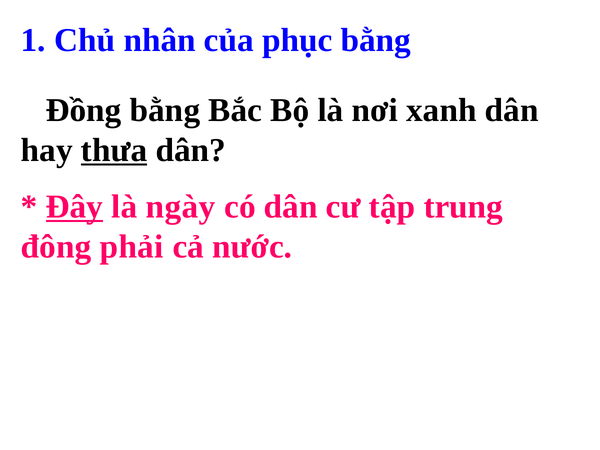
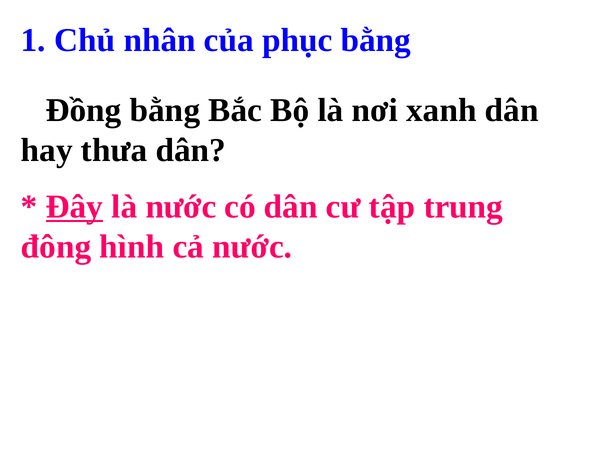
thưa underline: present -> none (114, 150)
là ngày: ngày -> nước (181, 207)
phải: phải -> hình (132, 247)
